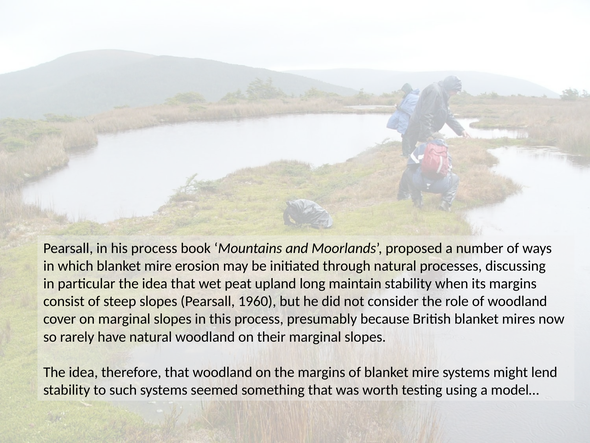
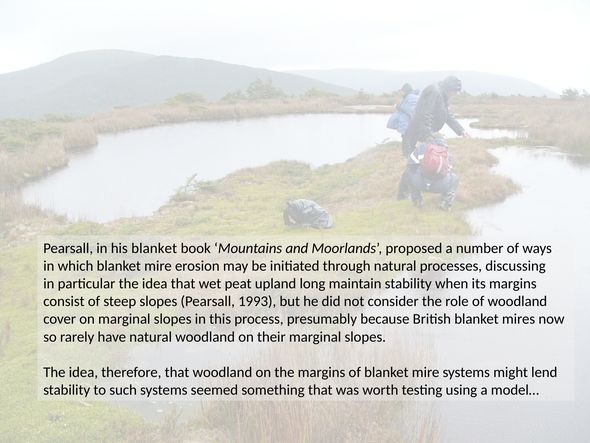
his process: process -> blanket (154, 248)
1960: 1960 -> 1993 (257, 301)
